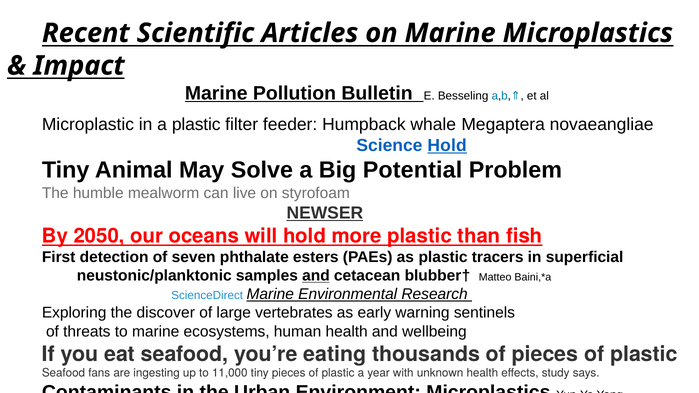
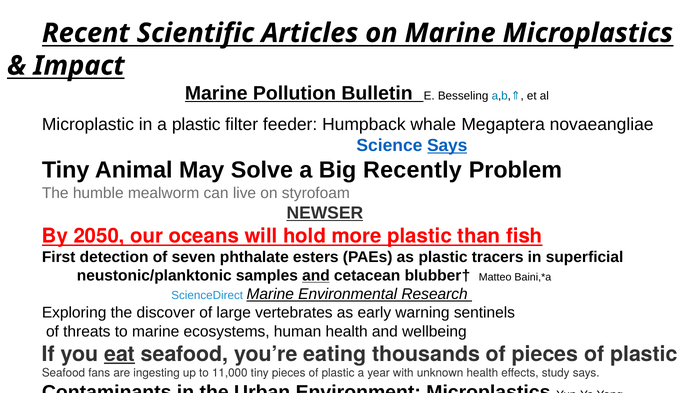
Science Hold: Hold -> Says (447, 145)
Potential: Potential -> Recently (412, 170)
eat underline: none -> present (120, 354)
